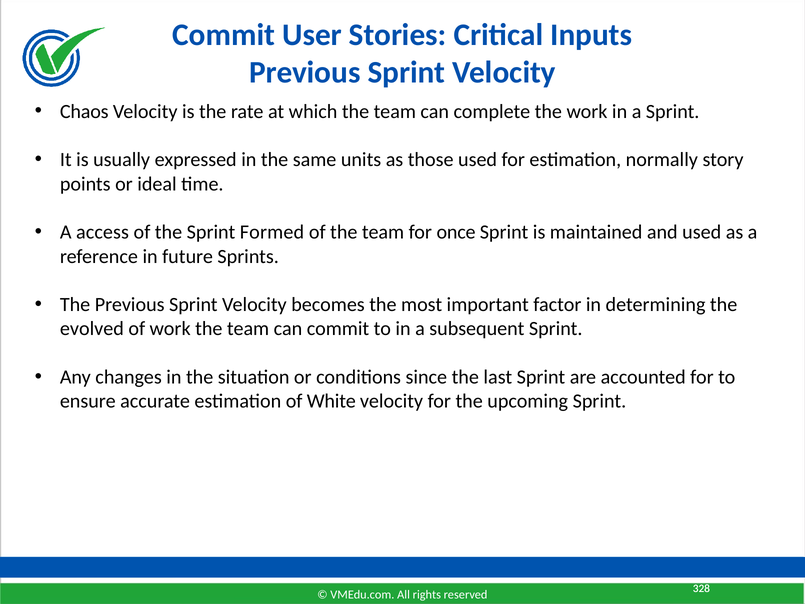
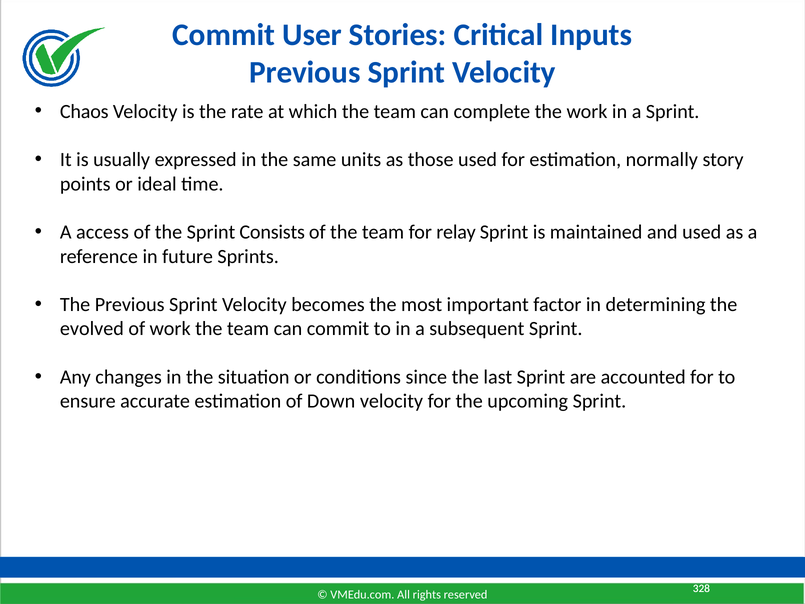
Formed: Formed -> Consists (272, 232)
once: once -> relay (456, 232)
White: White -> Down (331, 401)
